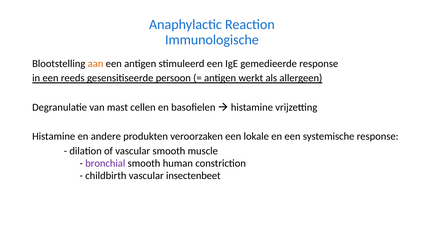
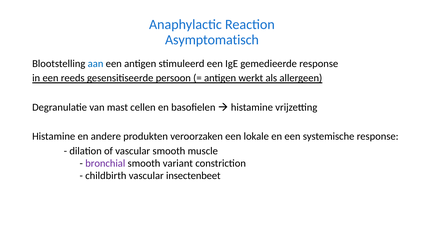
Immunologische: Immunologische -> Asymptomatisch (212, 40)
aan colour: orange -> blue (96, 63)
human: human -> variant (178, 163)
